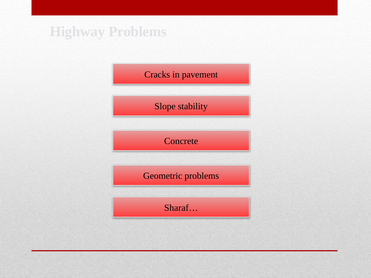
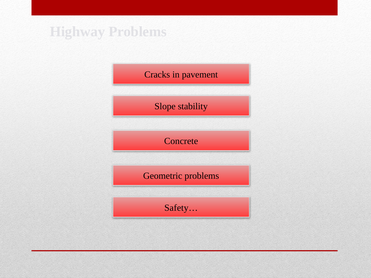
Sharaf…: Sharaf… -> Safety… (181, 208)
